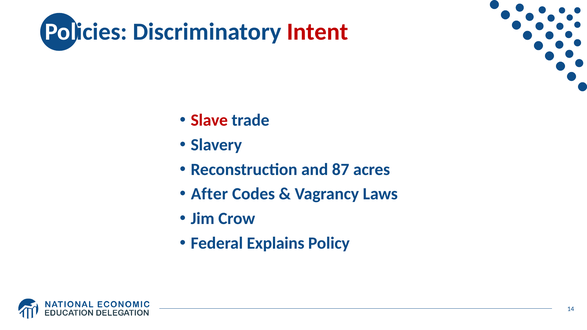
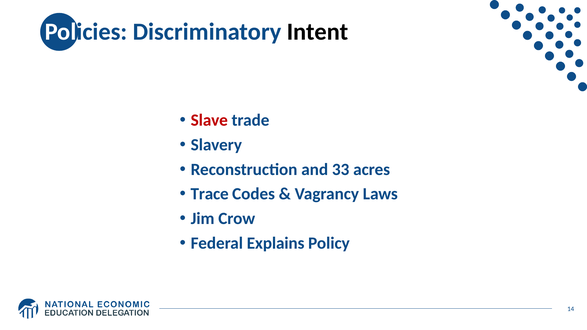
Intent colour: red -> black (318, 32)
87: 87 -> 33 (341, 169)
After: After -> Trace (210, 194)
